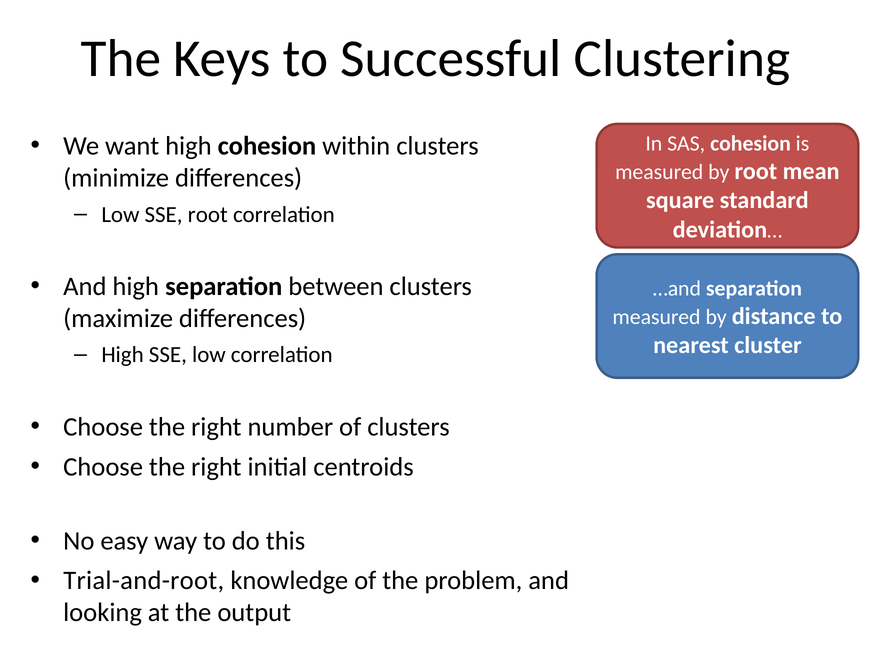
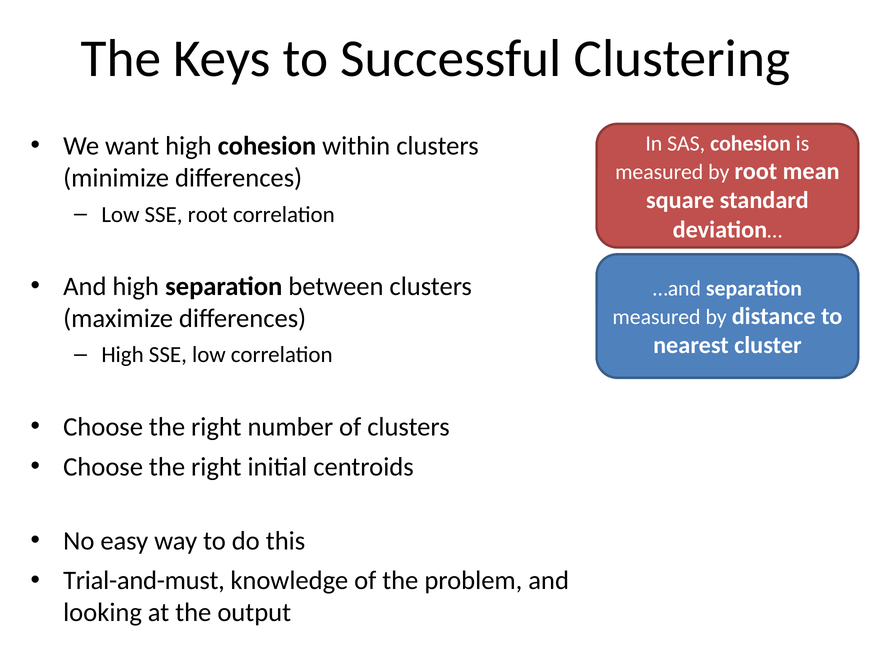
Trial-and-root: Trial-and-root -> Trial-and-must (144, 581)
